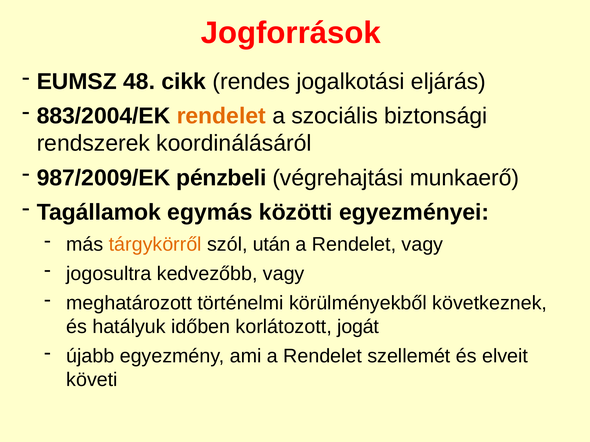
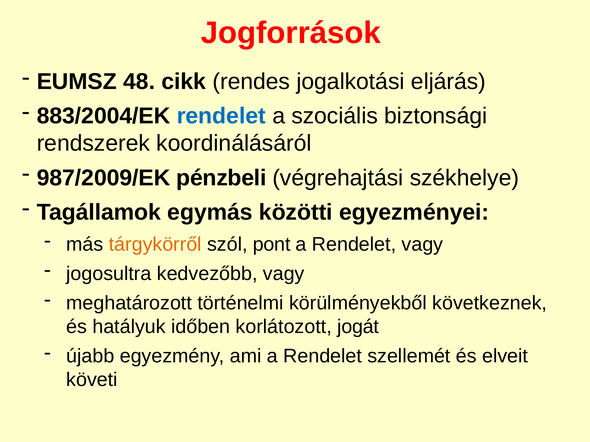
rendelet colour: orange -> blue (221, 116)
munkaerő: munkaerő -> székhelye (464, 178)
után: után -> pont (272, 244)
